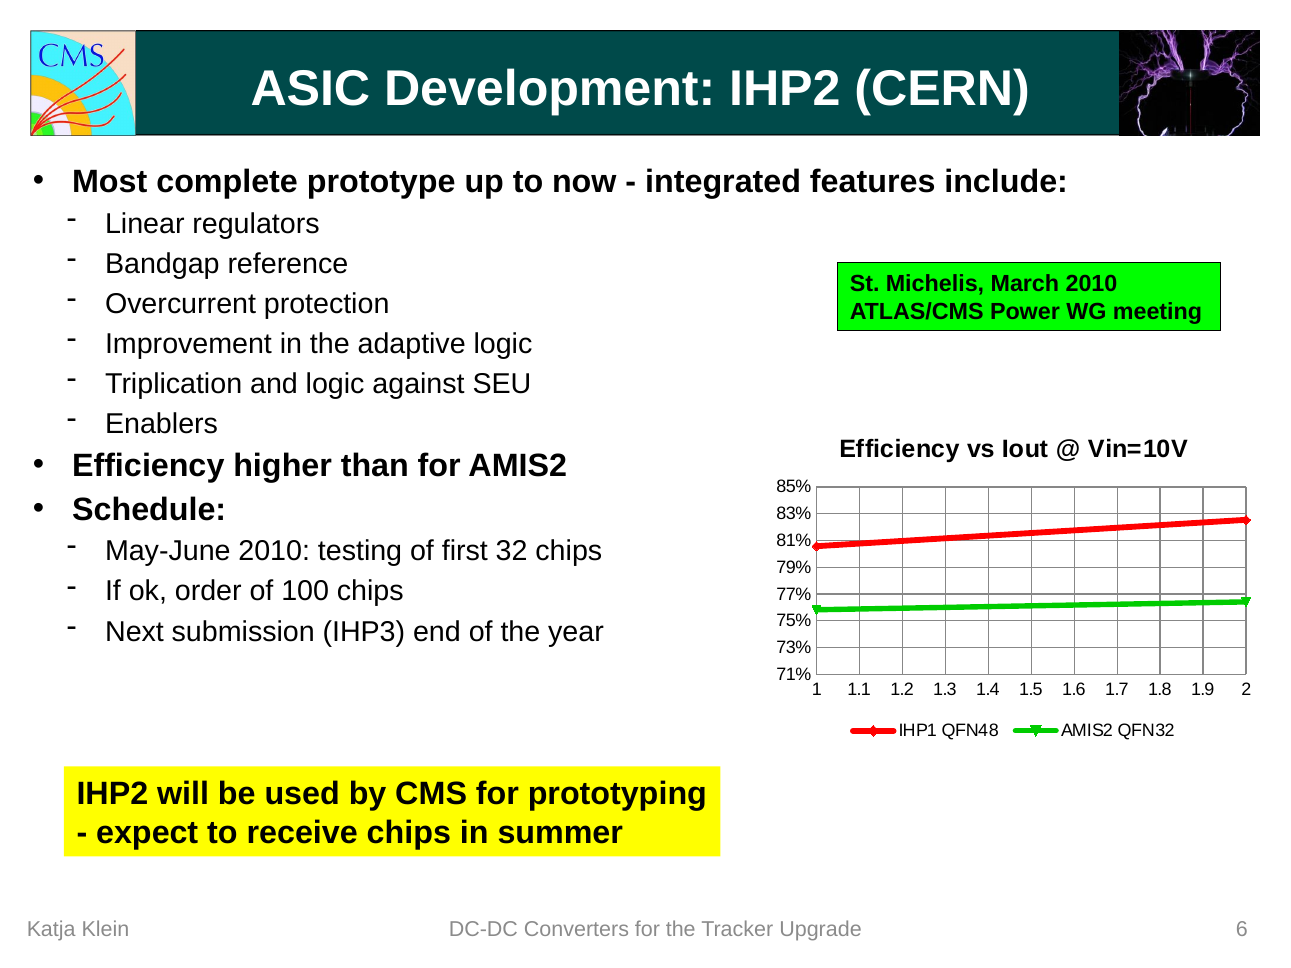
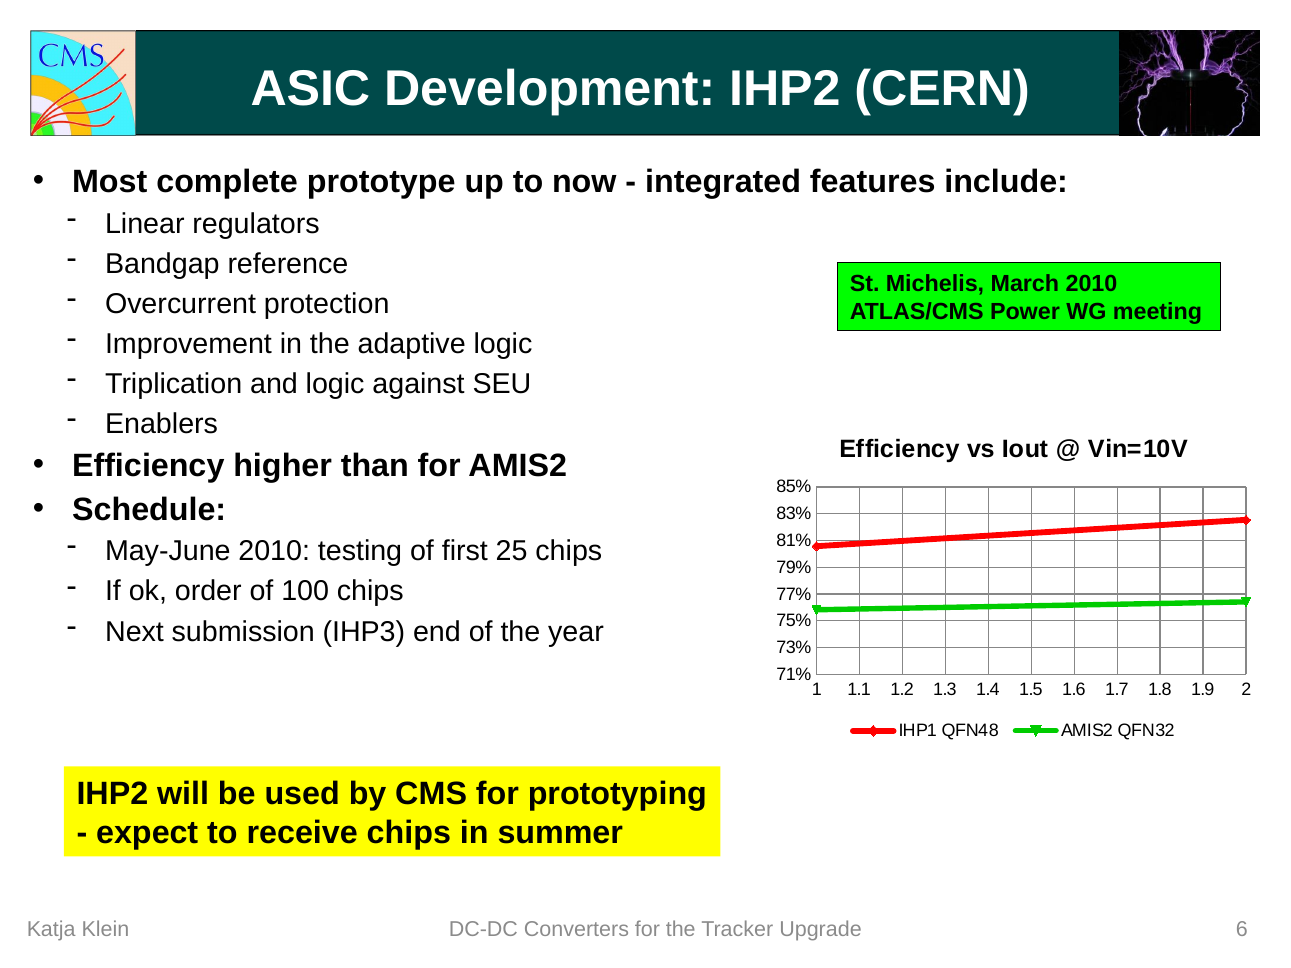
32: 32 -> 25 (512, 552)
